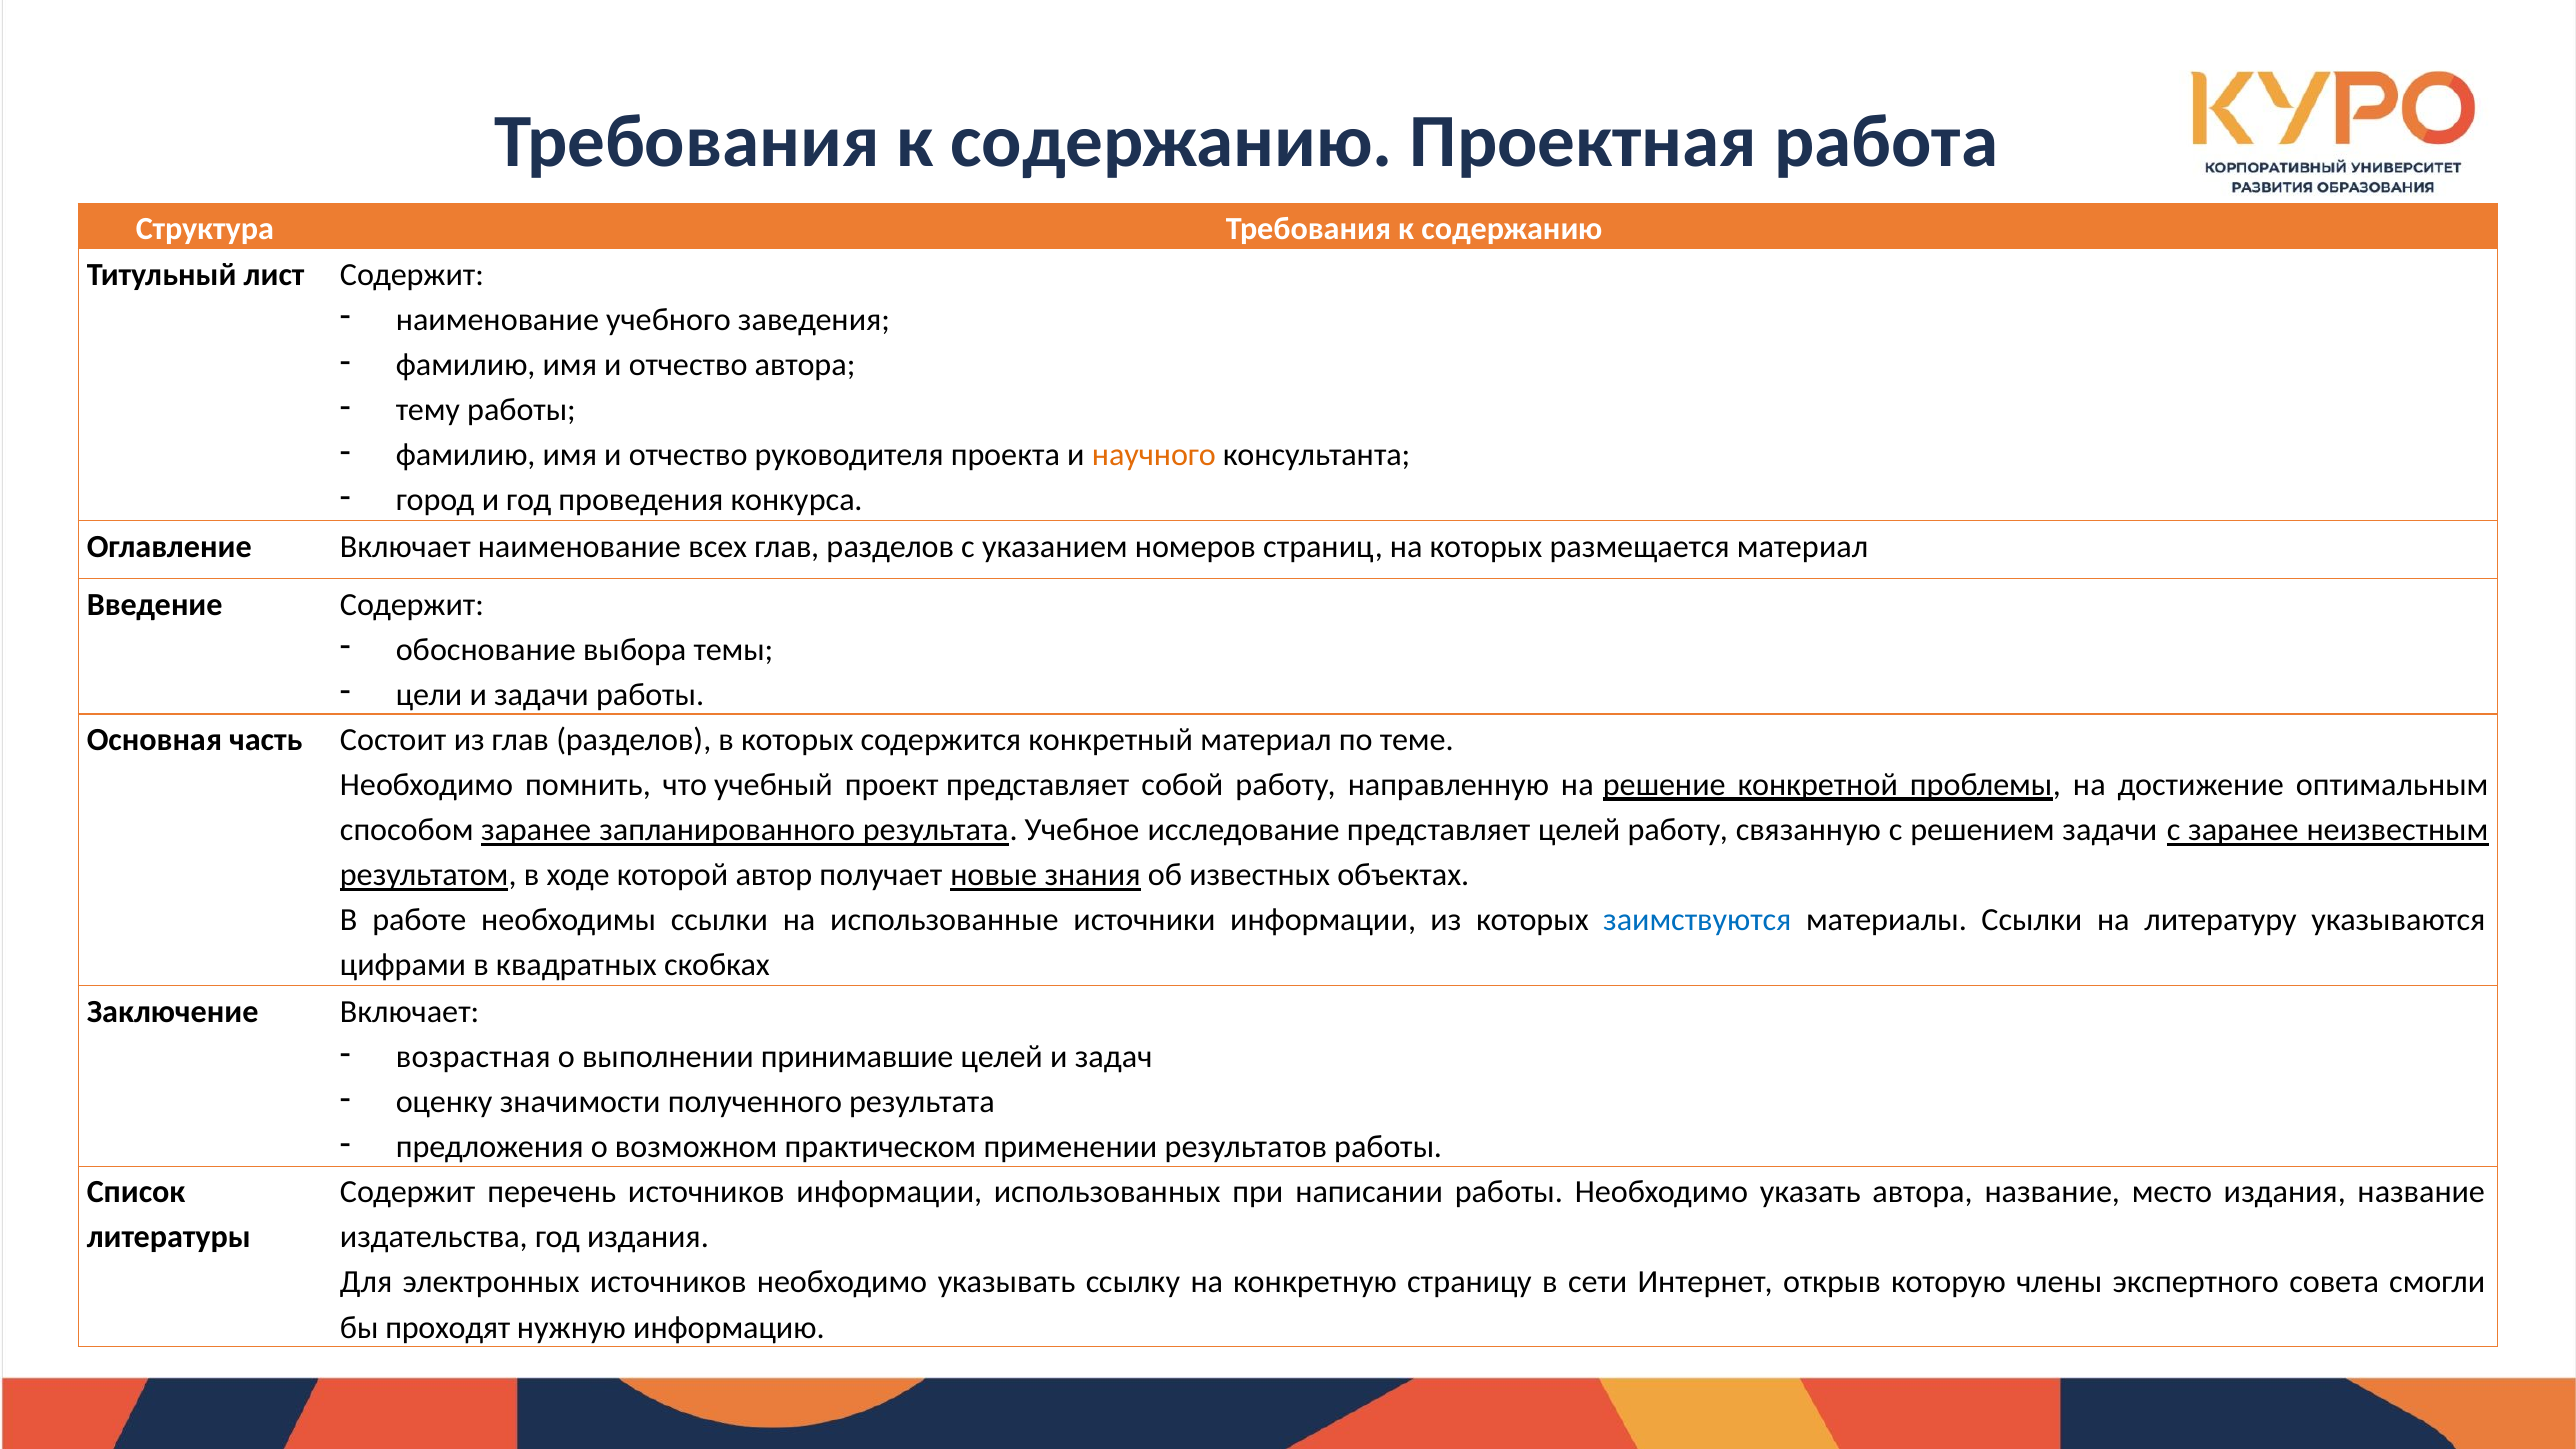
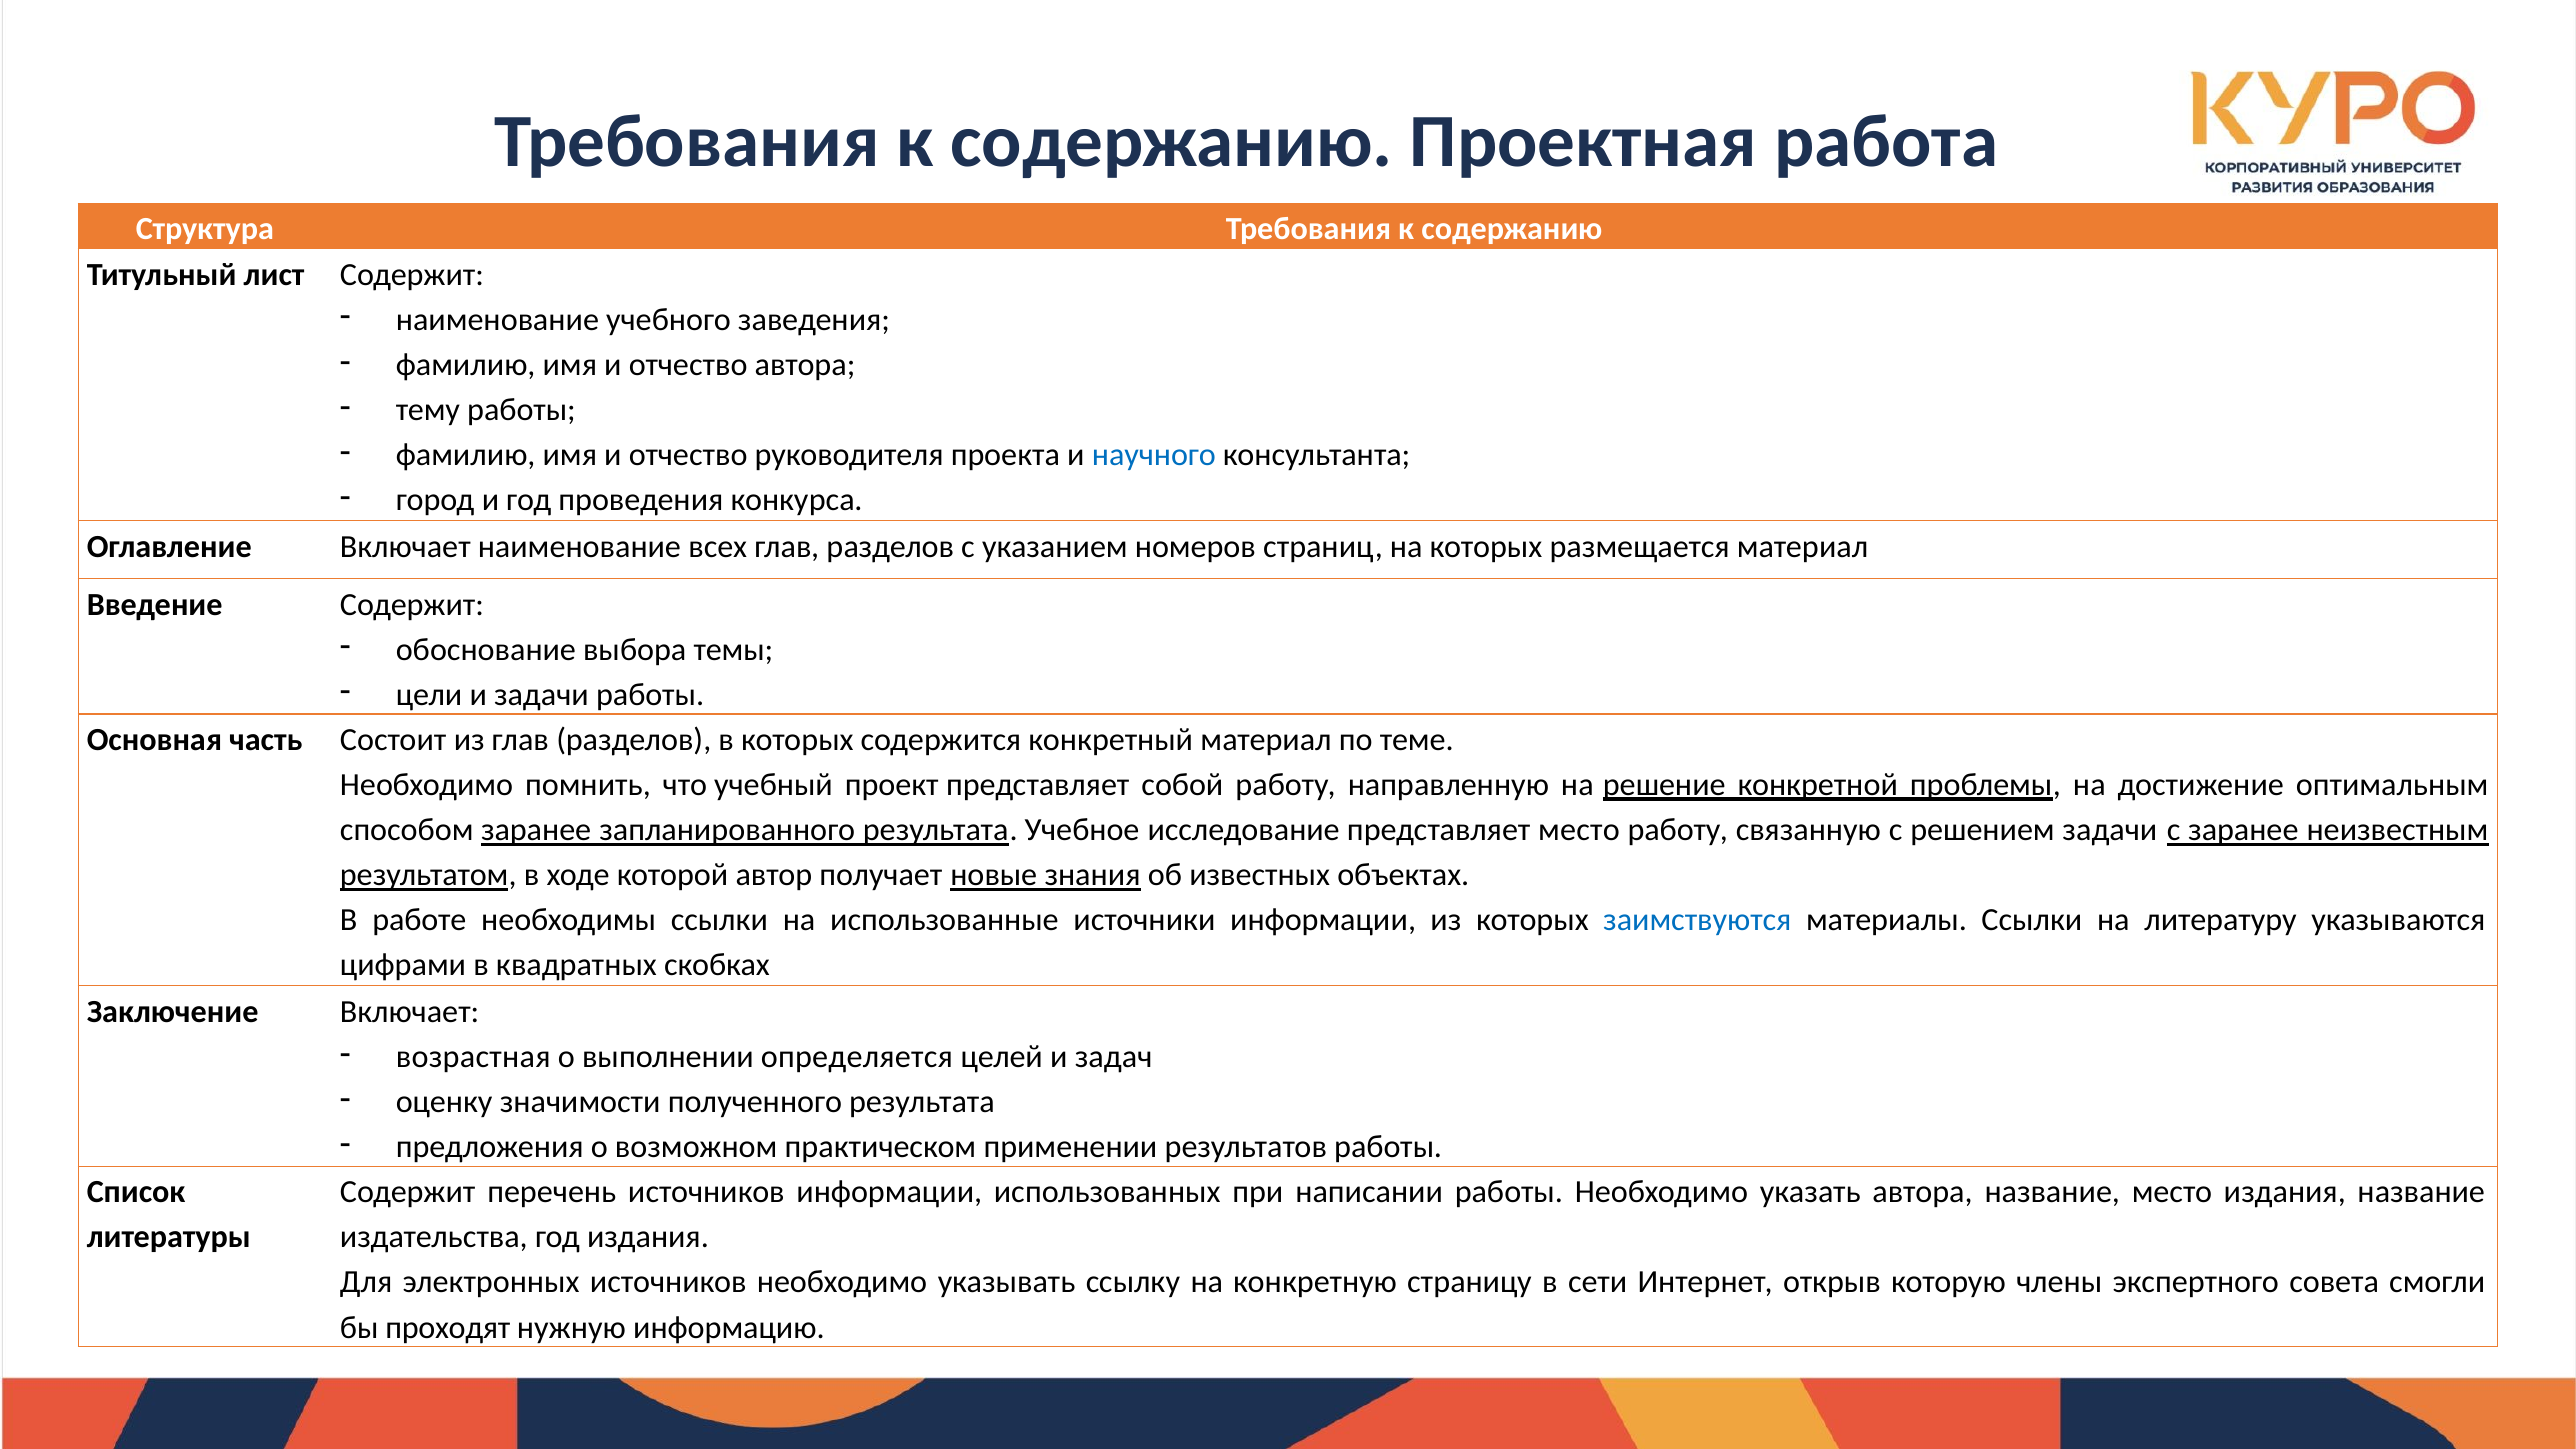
научного colour: orange -> blue (1154, 455)
представляет целей: целей -> место (1579, 830)
принимавшие: принимавшие -> определяется (857, 1057)
